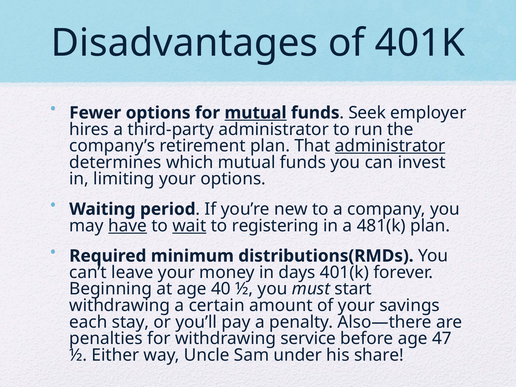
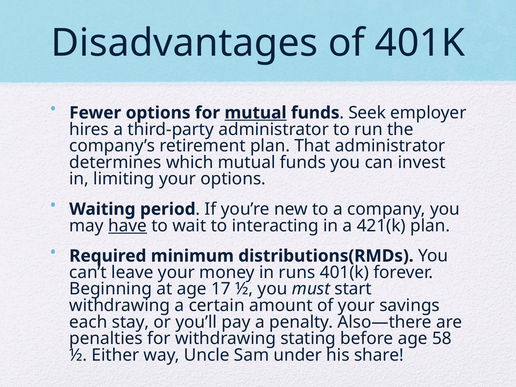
administrator underline: present -> none (390, 146)
wait underline: present -> none (189, 226)
registering: registering -> interacting (275, 226)
481(k: 481(k -> 421(k (381, 226)
days: days -> runs (297, 272)
40: 40 -> 17 (221, 289)
service: service -> stating (308, 339)
47: 47 -> 58 (442, 339)
